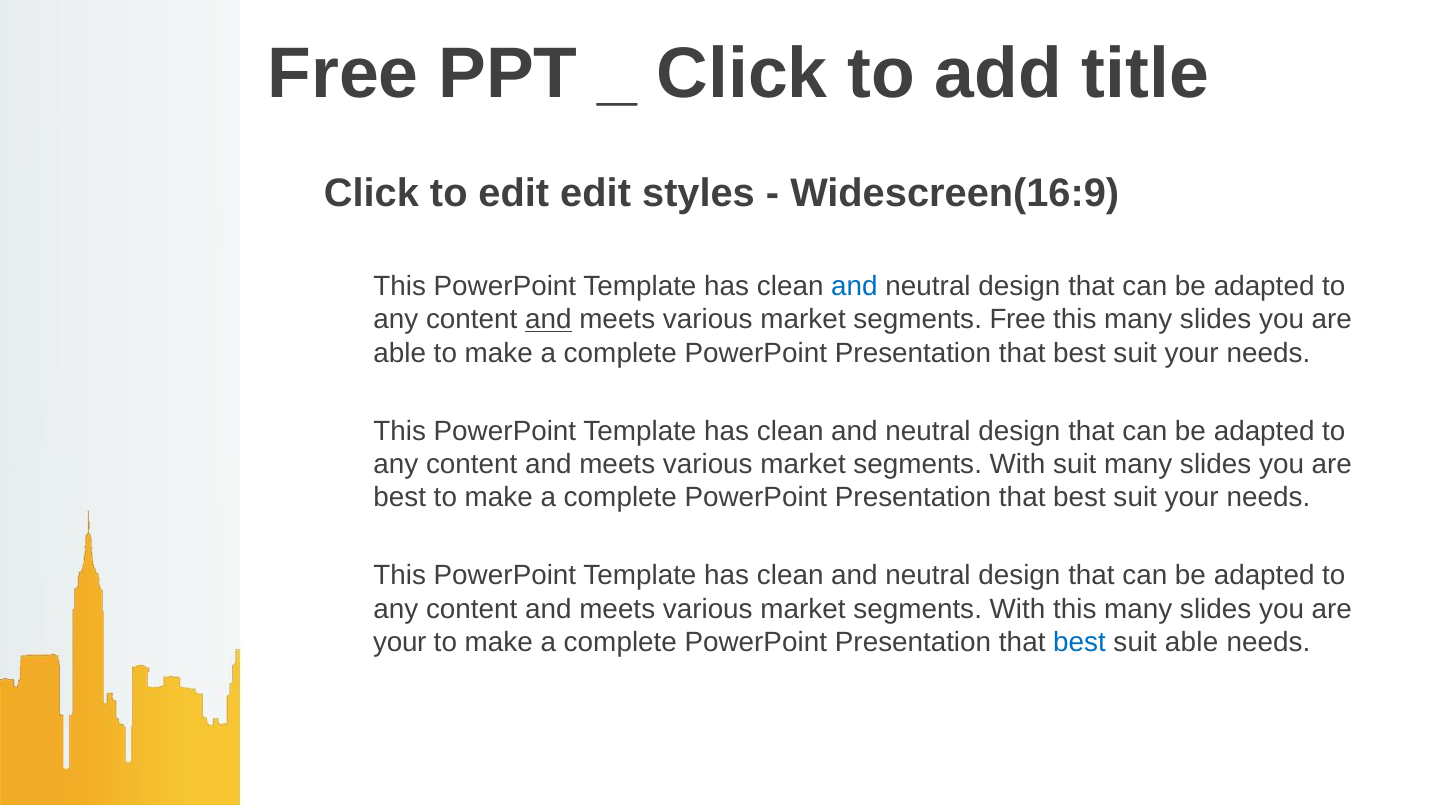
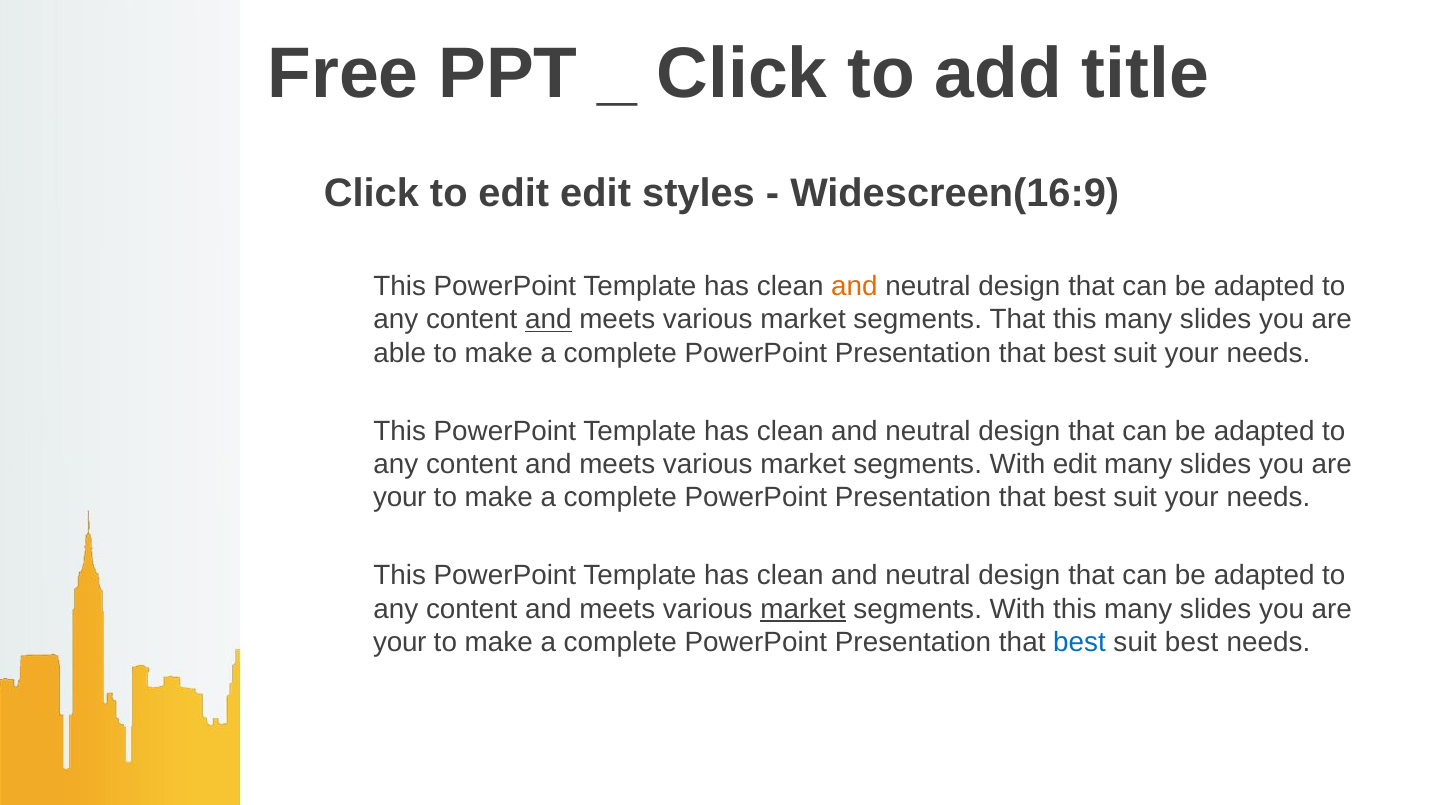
and colour: blue -> orange (854, 286)
segments Free: Free -> That (1018, 320)
With suit: suit -> edit (1075, 464)
best: best -> your (400, 498)
market underline: none -> present (803, 609)
suit able: able -> best (1192, 643)
